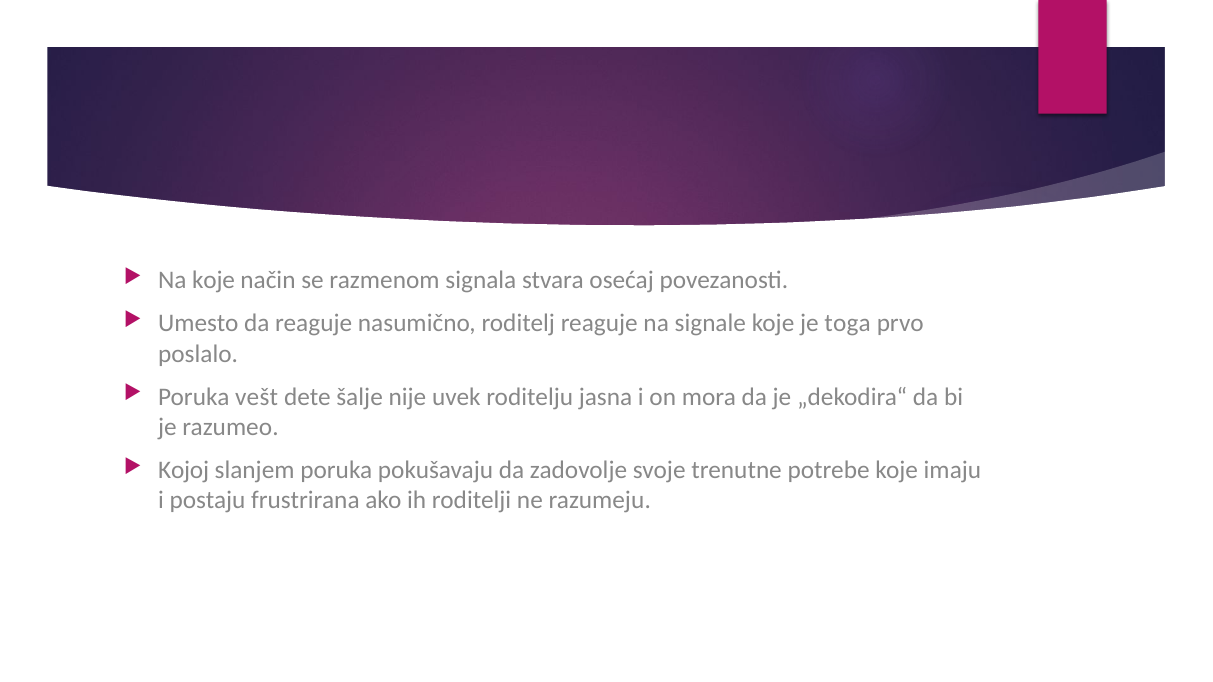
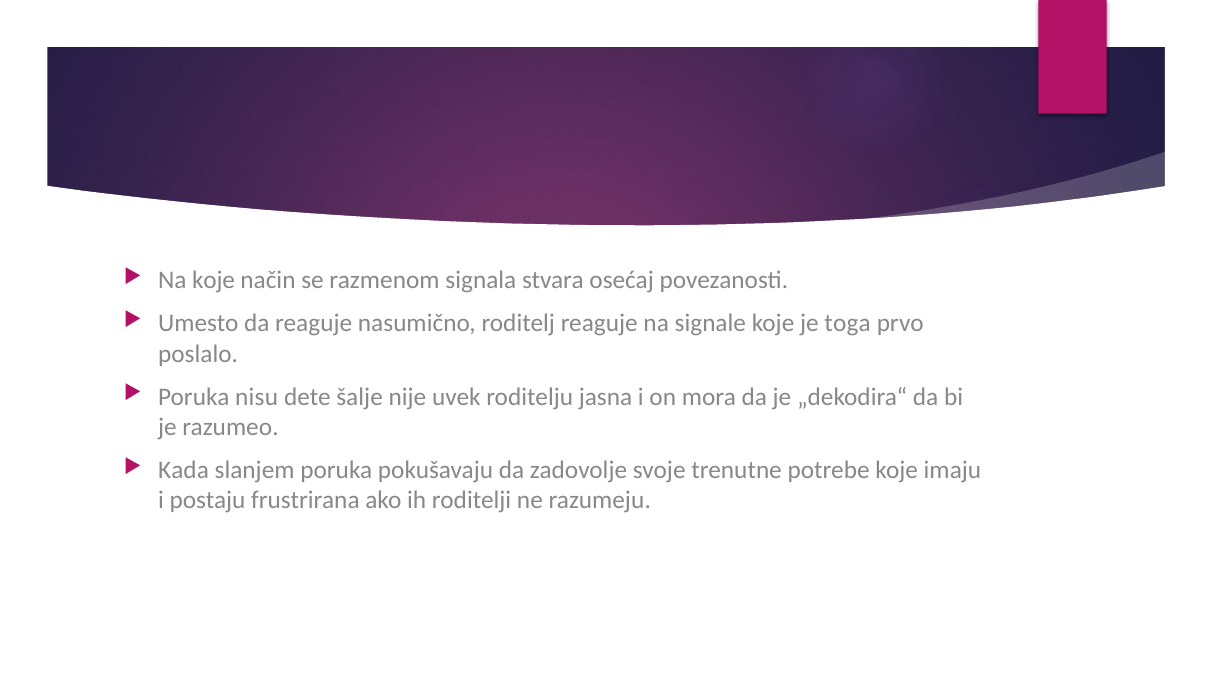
vešt: vešt -> nisu (257, 397)
Kojoj: Kojoj -> Kada (184, 470)
